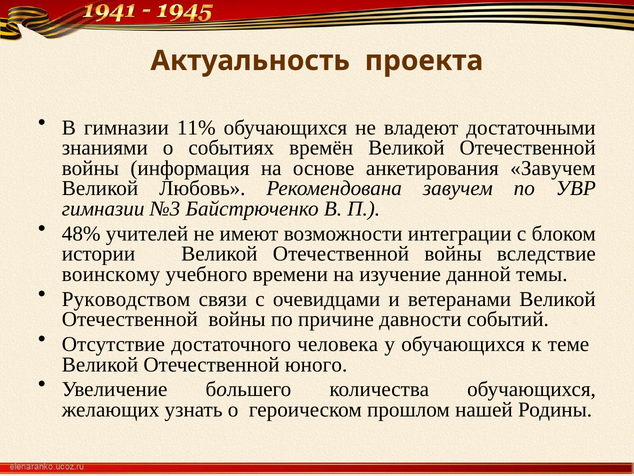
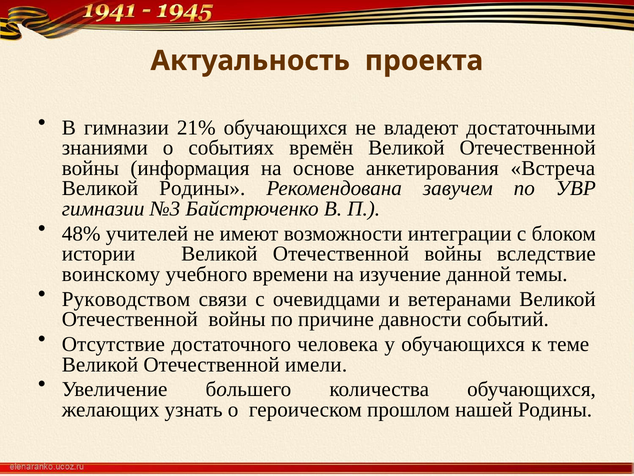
11%: 11% -> 21% (196, 127)
анкетирования Завучем: Завучем -> Встреча (553, 168)
Великой Любовь: Любовь -> Родины (202, 188)
юного: юного -> имели (316, 364)
